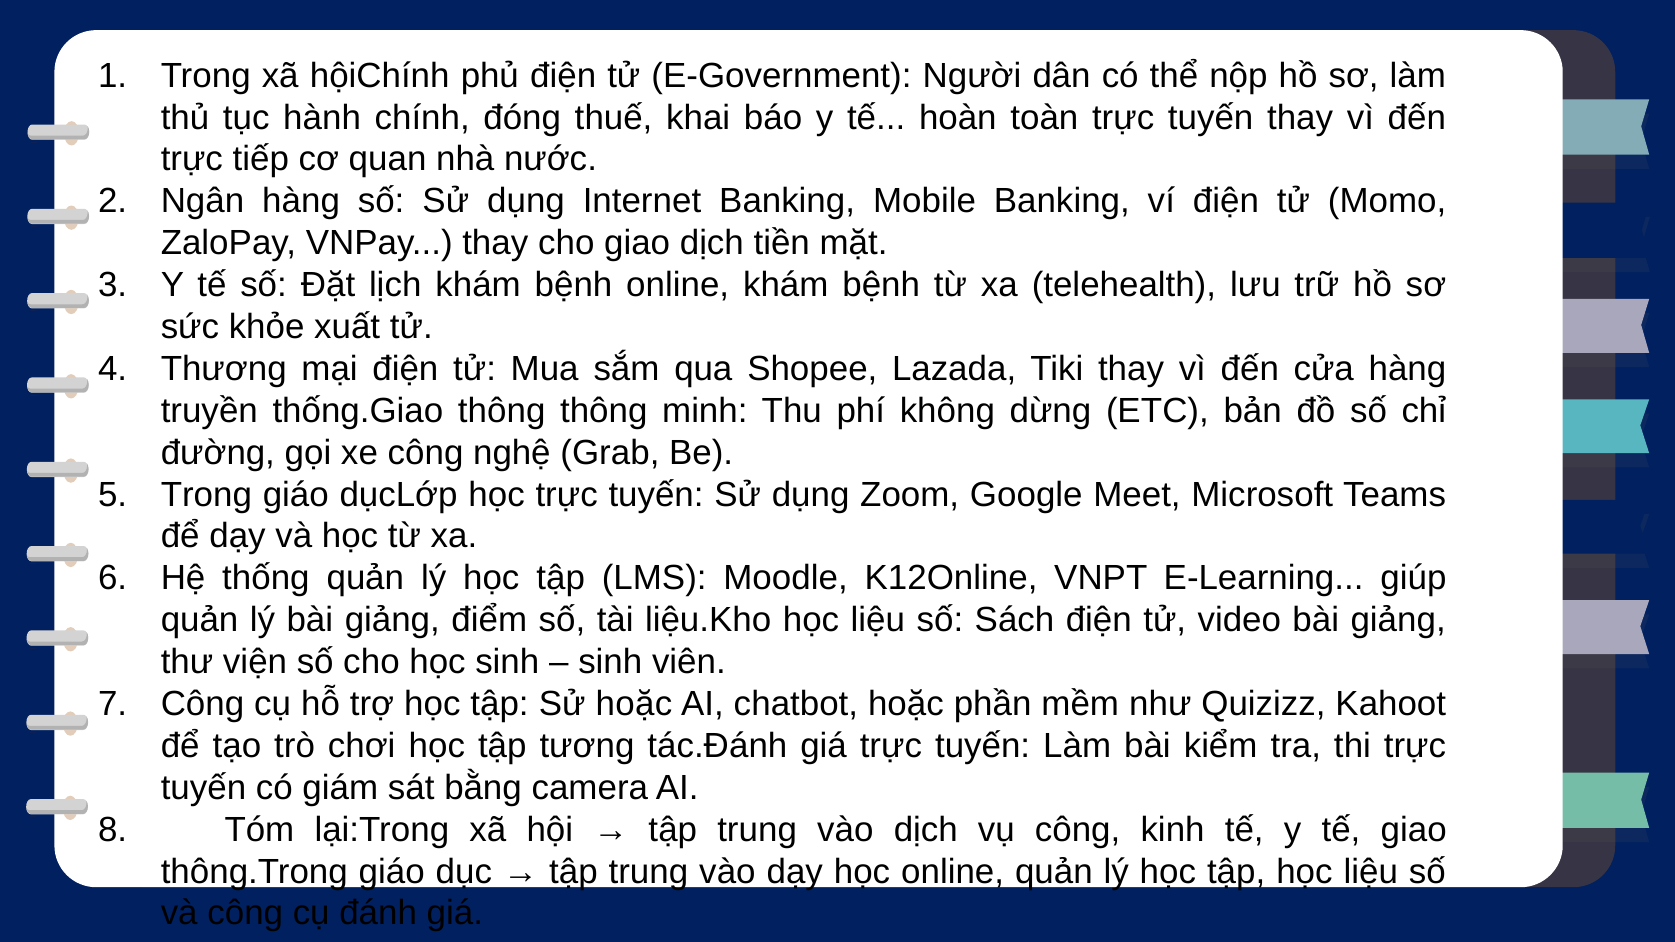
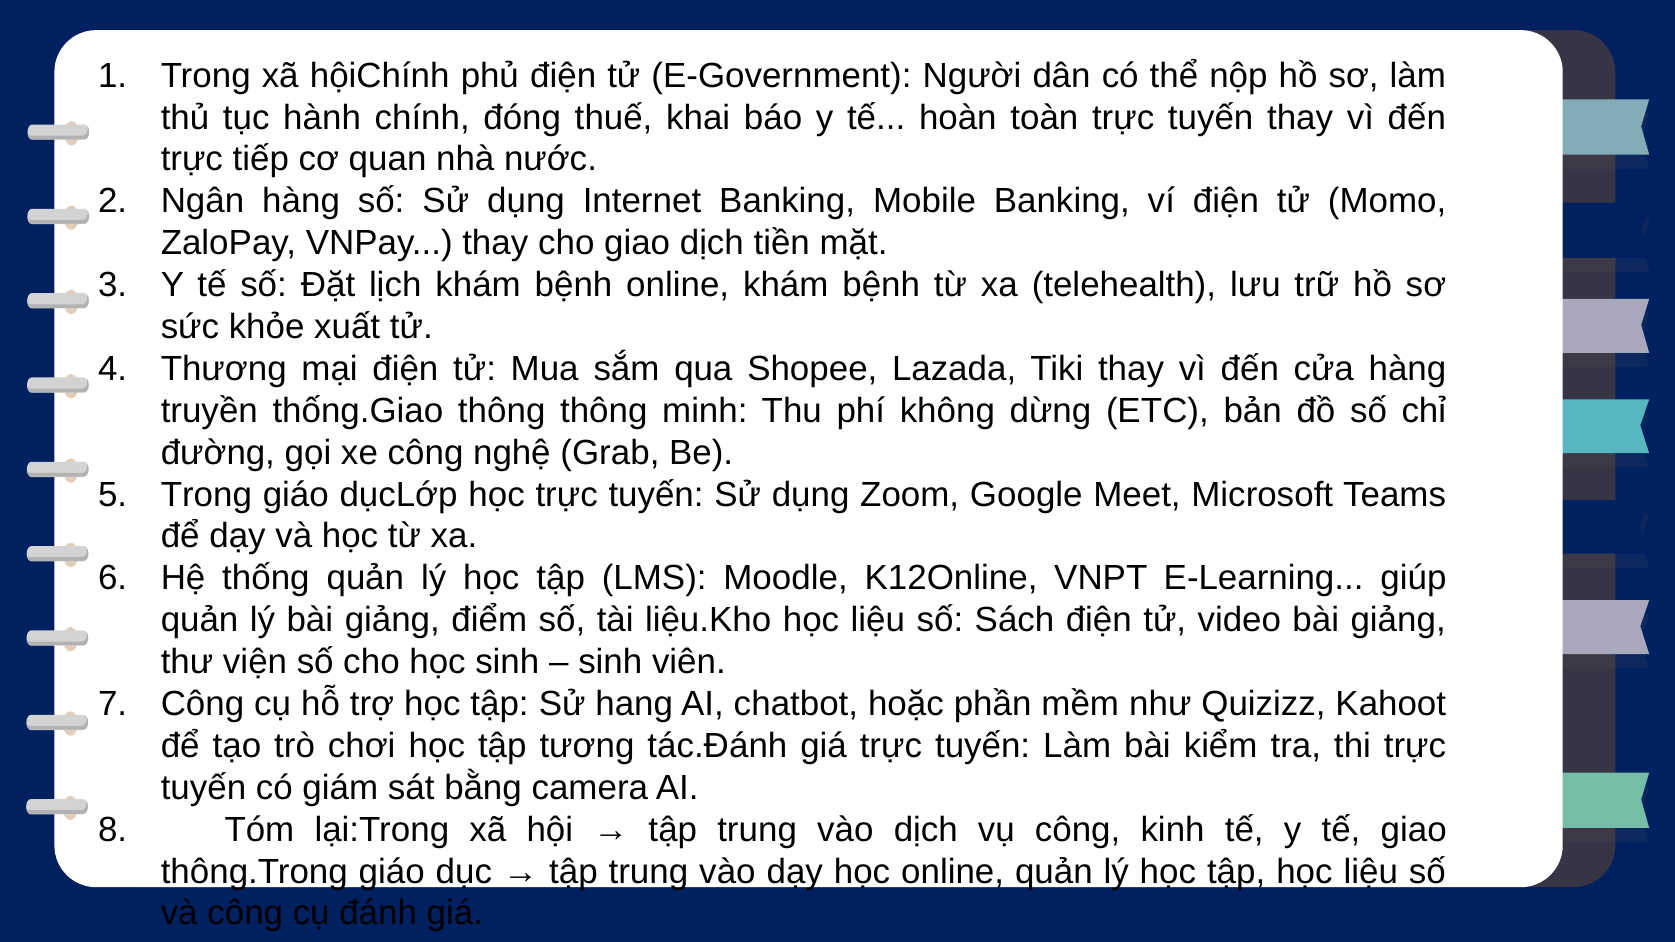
Sử hoặc: hoặc -> hang (634, 704)
